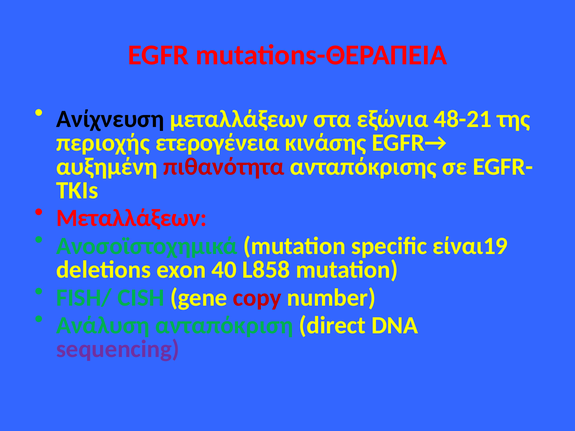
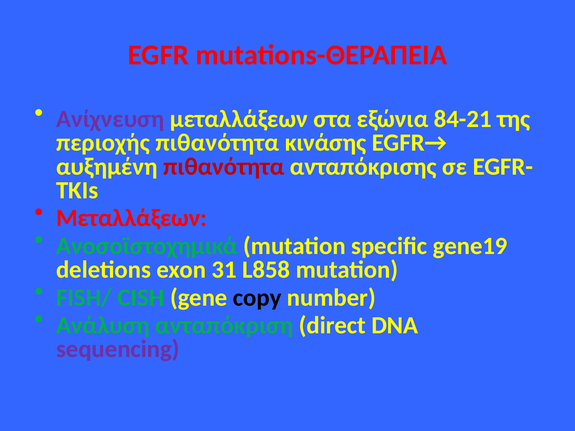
Ανίχνευση colour: black -> purple (110, 119)
48-21: 48-21 -> 84-21 (463, 119)
περιοχής ετερογένεια: ετερογένεια -> πιθανότητα (217, 143)
είναι19: είναι19 -> gene19 (470, 246)
40: 40 -> 31 (224, 270)
copy colour: red -> black (257, 298)
